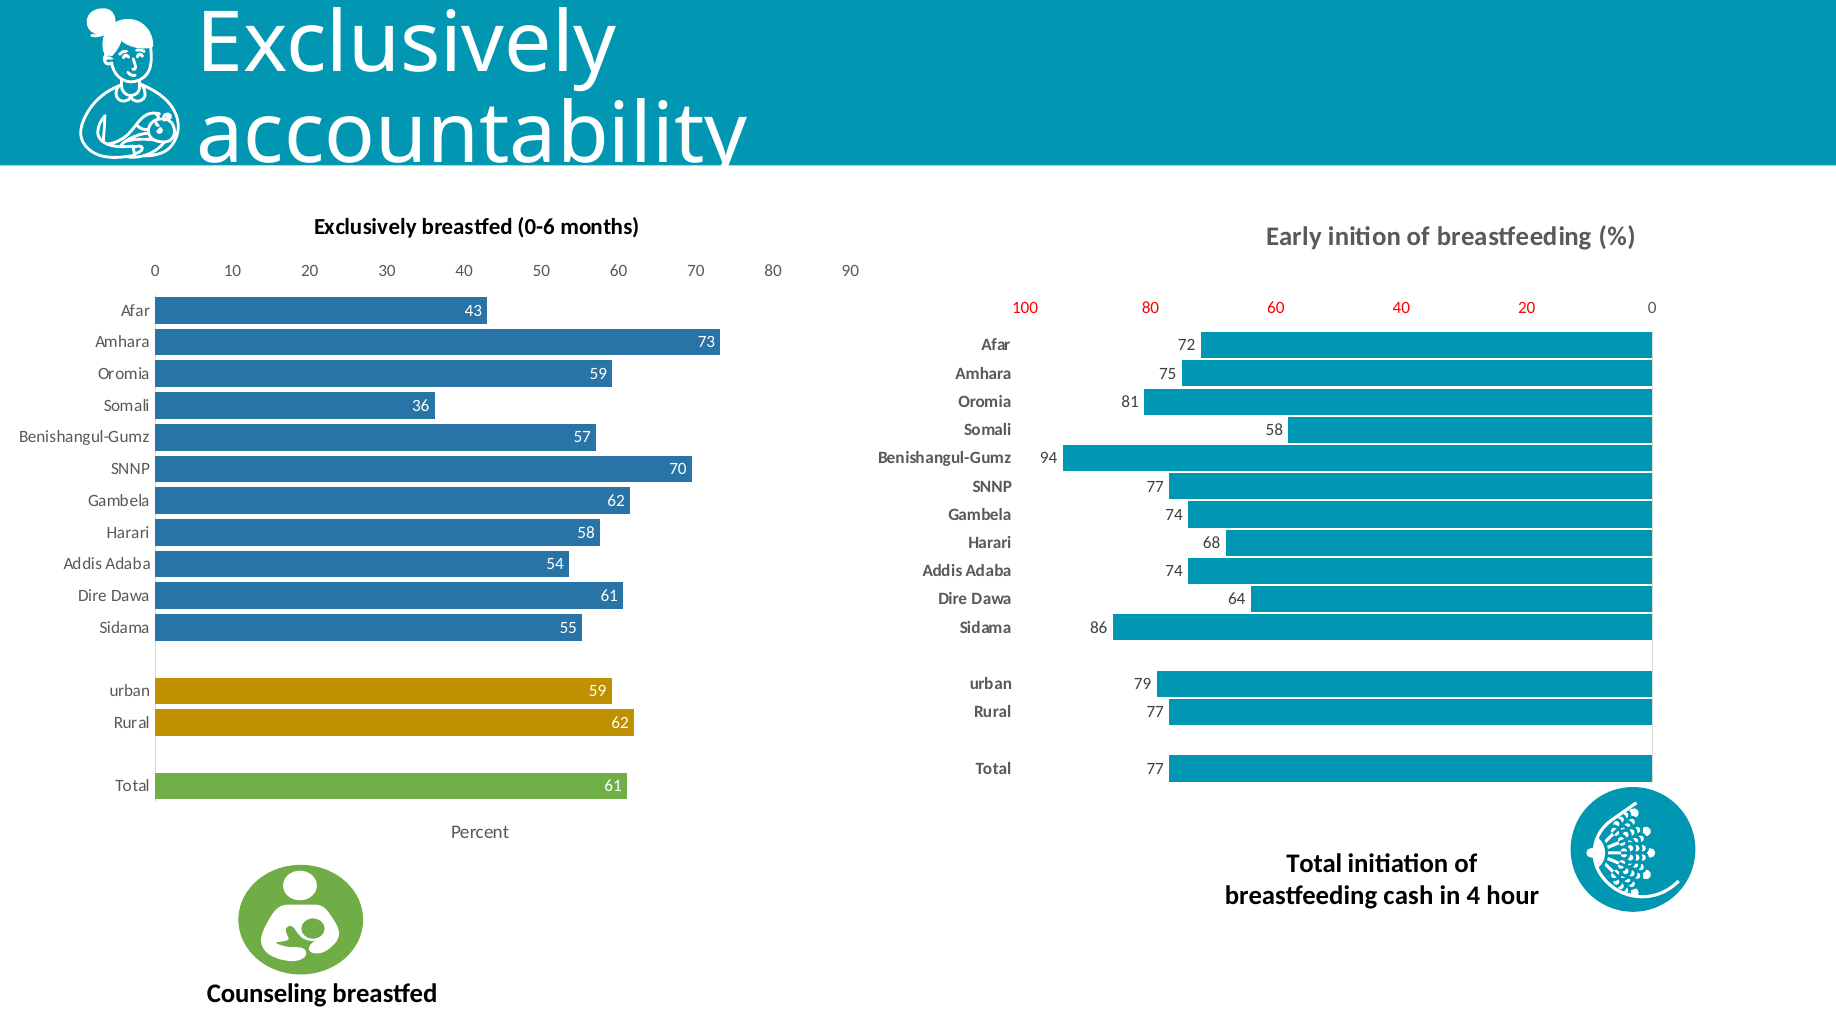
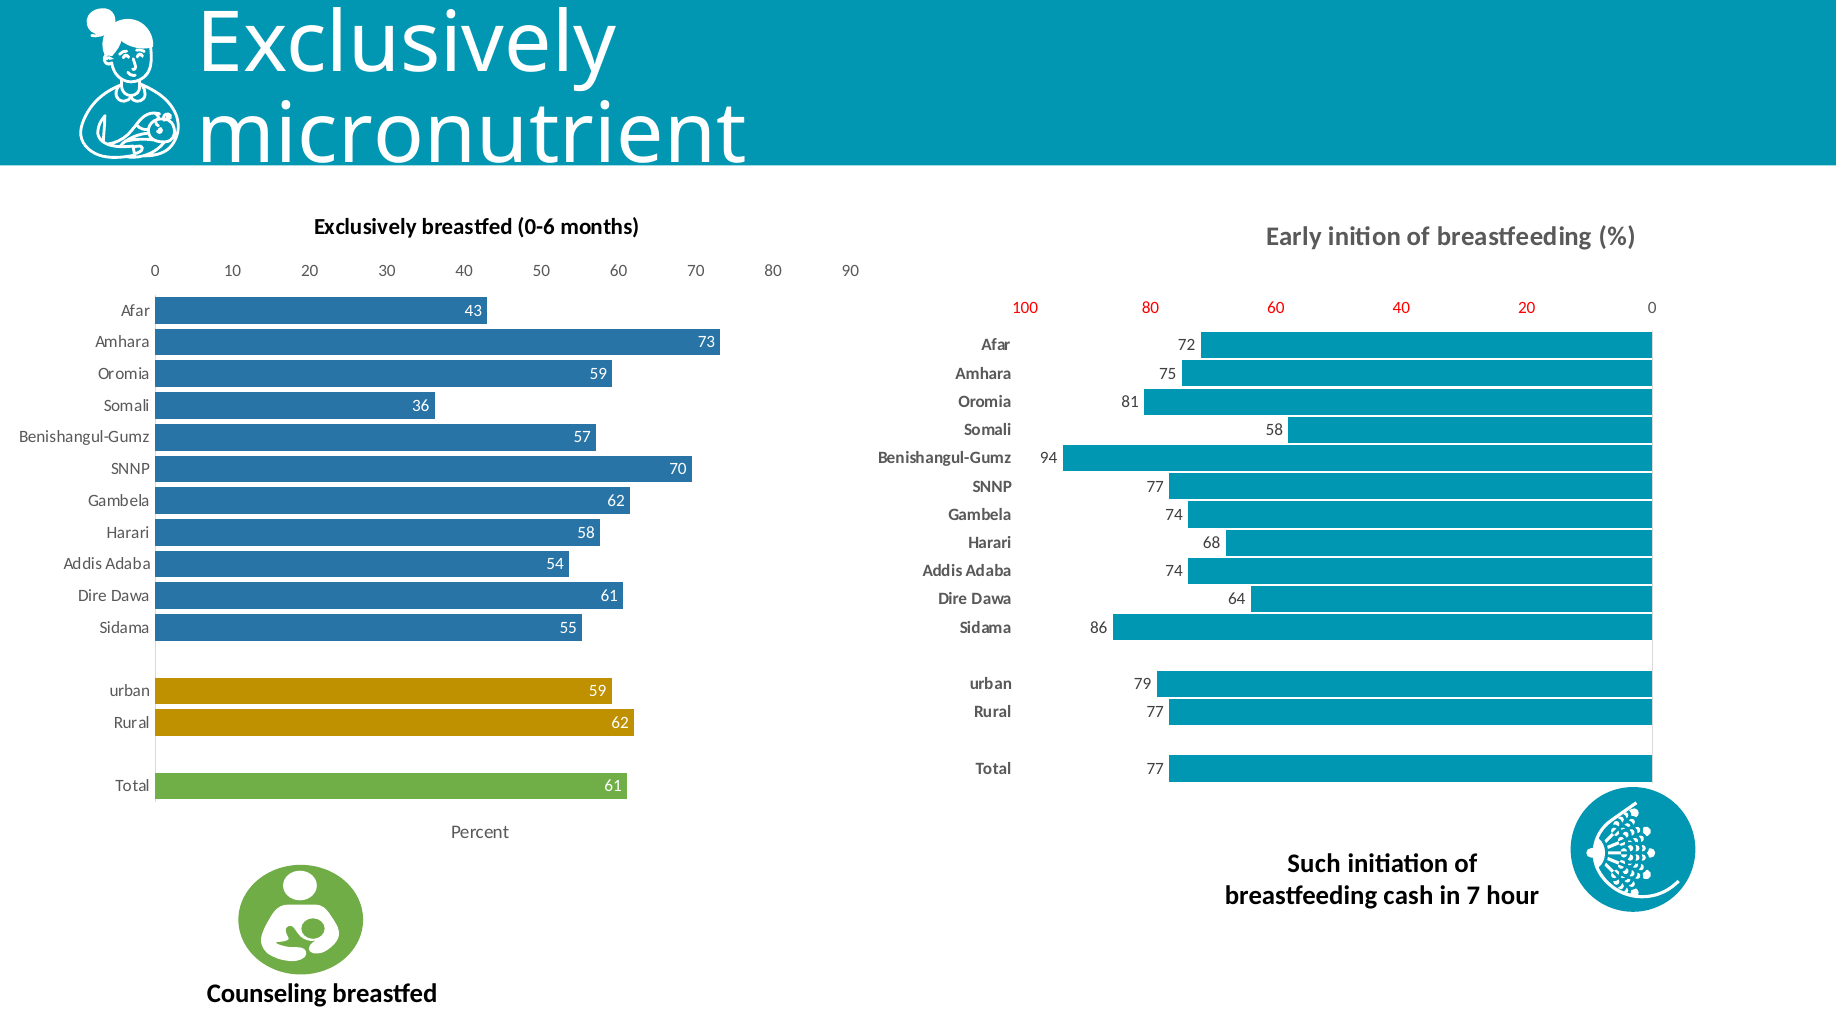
accountability: accountability -> micronutrient (472, 135)
Total: Total -> Such (1314, 864)
4: 4 -> 7 (1473, 896)
